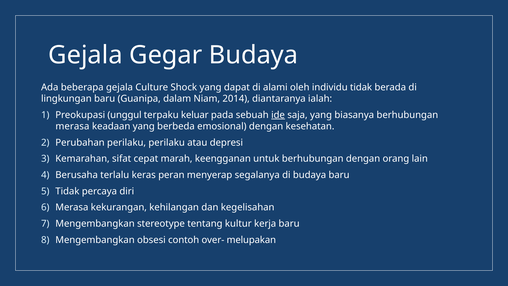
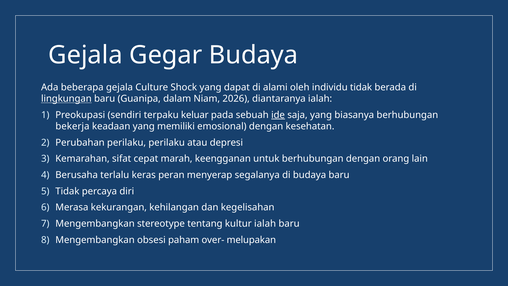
lingkungan underline: none -> present (66, 99)
2014: 2014 -> 2026 (236, 99)
unggul: unggul -> sendiri (124, 115)
merasa: merasa -> bekerja (72, 126)
berbeda: berbeda -> memiliki (176, 126)
kultur kerja: kerja -> ialah (265, 224)
contoh: contoh -> paham (184, 240)
